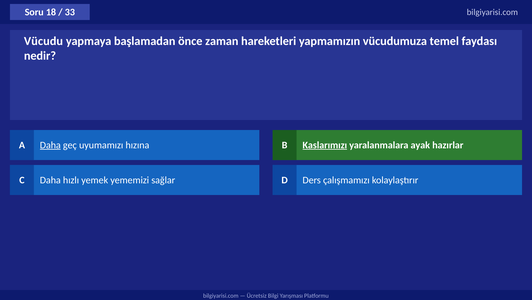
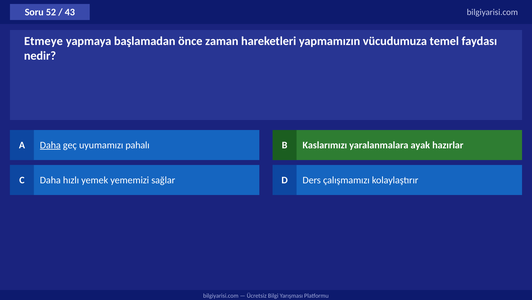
18: 18 -> 52 (51, 12)
33: 33 -> 43 (70, 12)
Vücudu: Vücudu -> Etmeye (44, 41)
hızına: hızına -> pahalı (137, 145)
Kaslarımızı underline: present -> none (325, 145)
